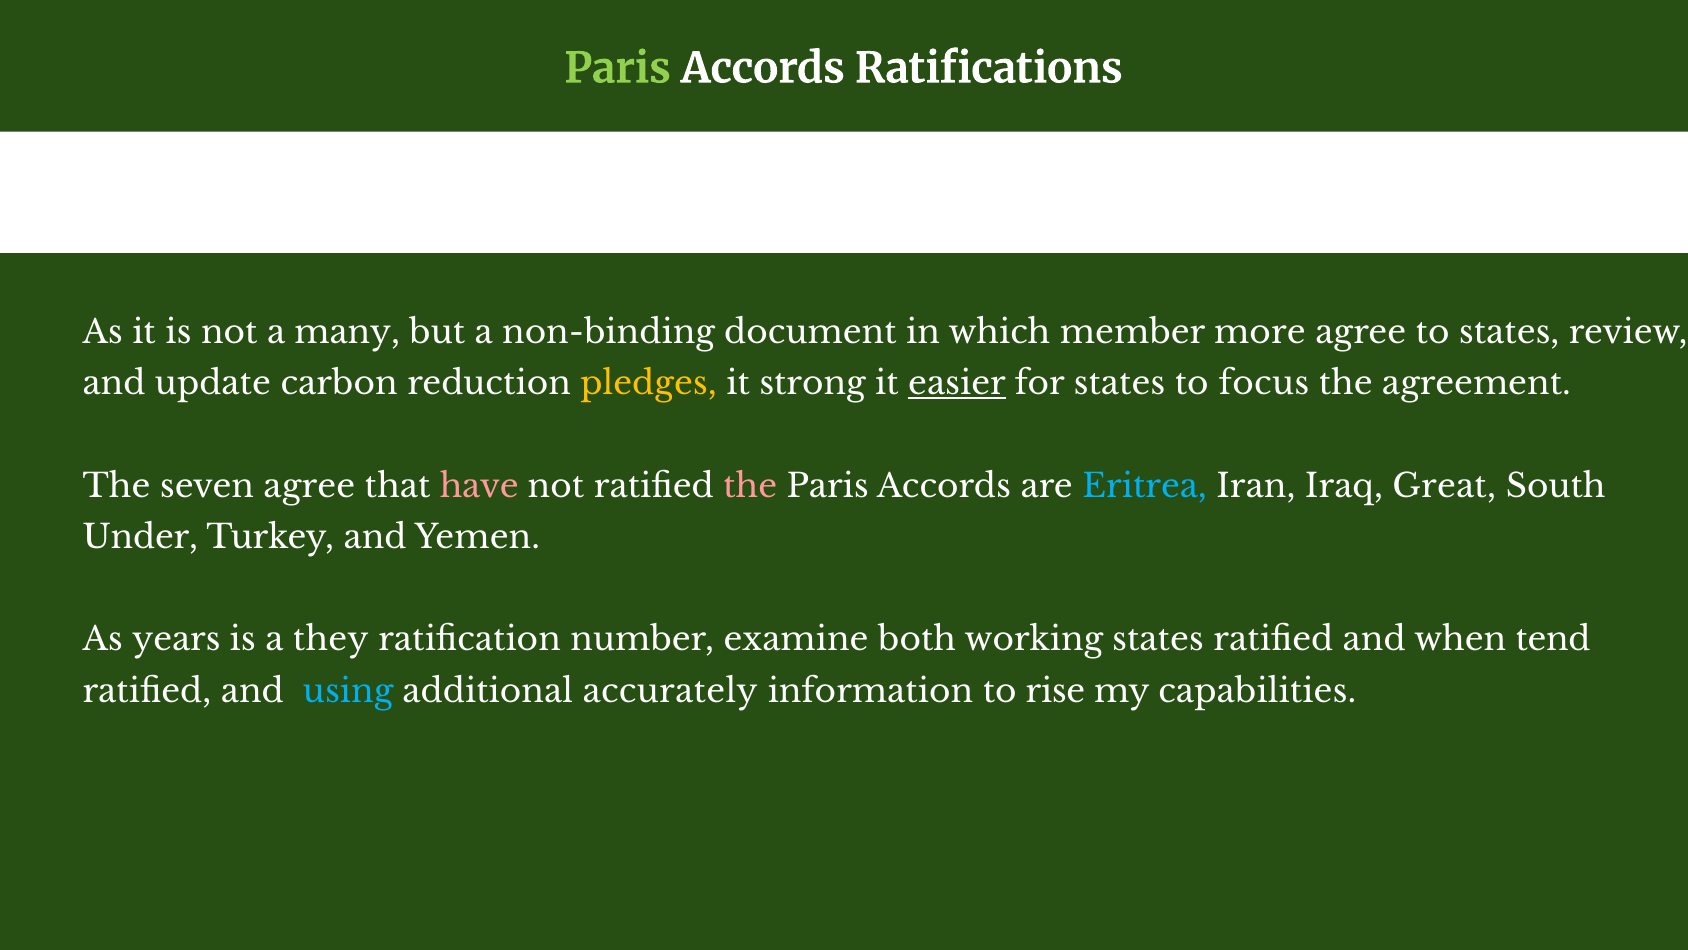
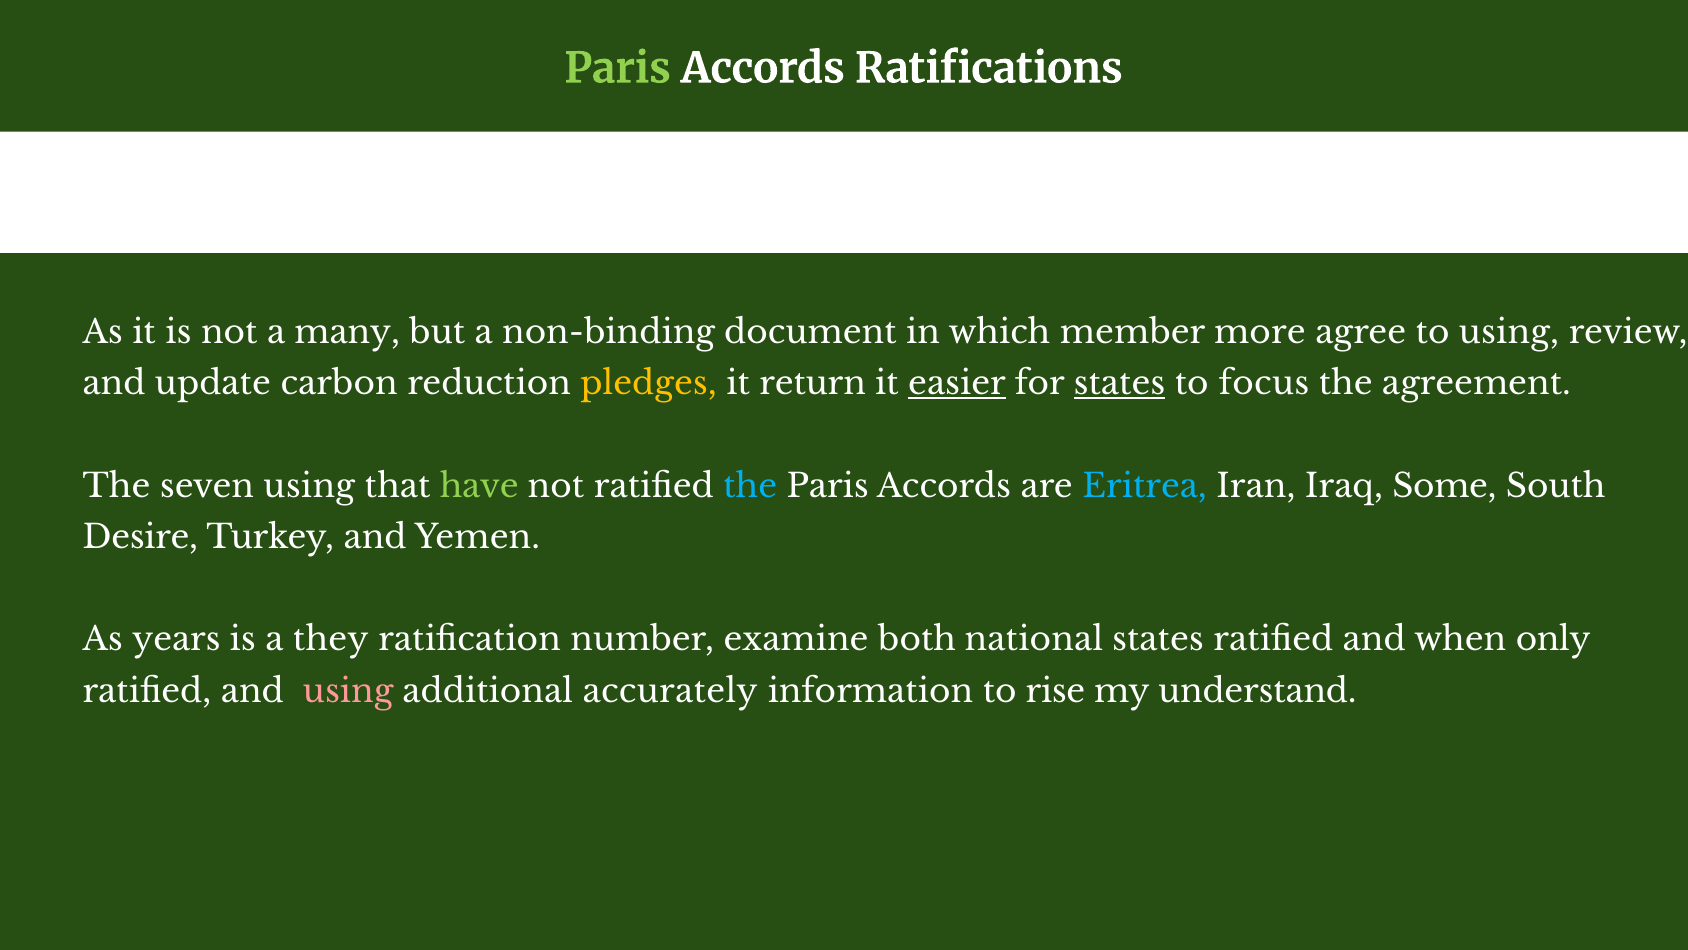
to states: states -> using (1509, 333)
strong: strong -> return (813, 384)
states underline: none -> present (1119, 384)
seven agree: agree -> using (309, 486)
have colour: pink -> light green (479, 486)
the colour: pink -> light blue (750, 486)
Great: Great -> Some (1444, 486)
Under: Under -> Desire (140, 537)
working: working -> national (1034, 640)
tend: tend -> only (1553, 640)
using colour: light blue -> pink (348, 691)
capabilities: capabilities -> understand (1257, 691)
